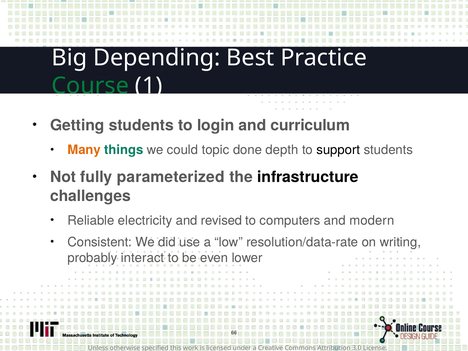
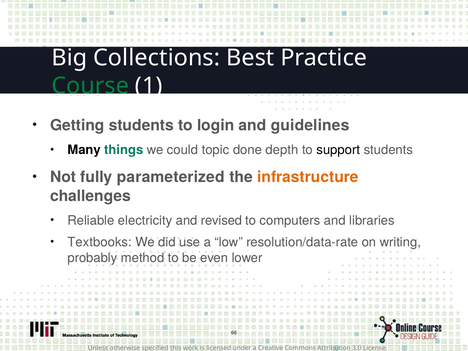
Depending: Depending -> Collections (157, 58)
curriculum: curriculum -> guidelines (310, 125)
Many colour: orange -> black (84, 150)
infrastructure colour: black -> orange (308, 177)
modern: modern -> libraries (372, 221)
Consistent: Consistent -> Textbooks (100, 242)
interact: interact -> method (143, 258)
